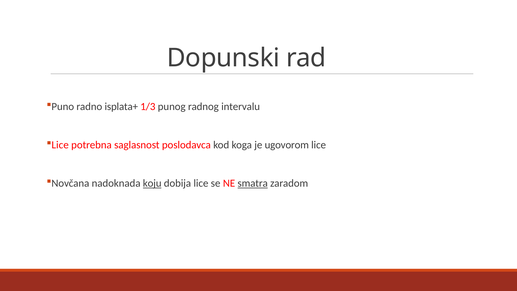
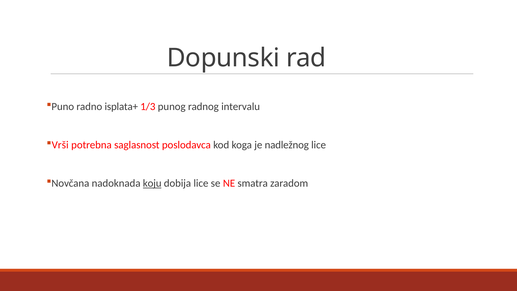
Lice: Lice -> Vrši (60, 145)
ugovorom: ugovorom -> nadležnog (287, 145)
smatra underline: present -> none (253, 183)
